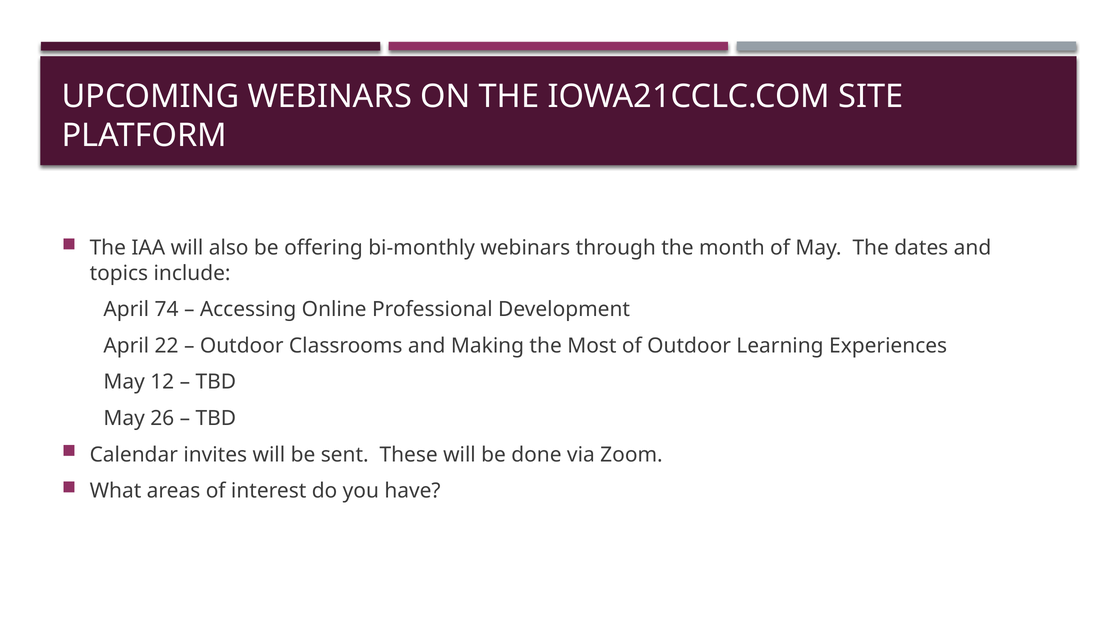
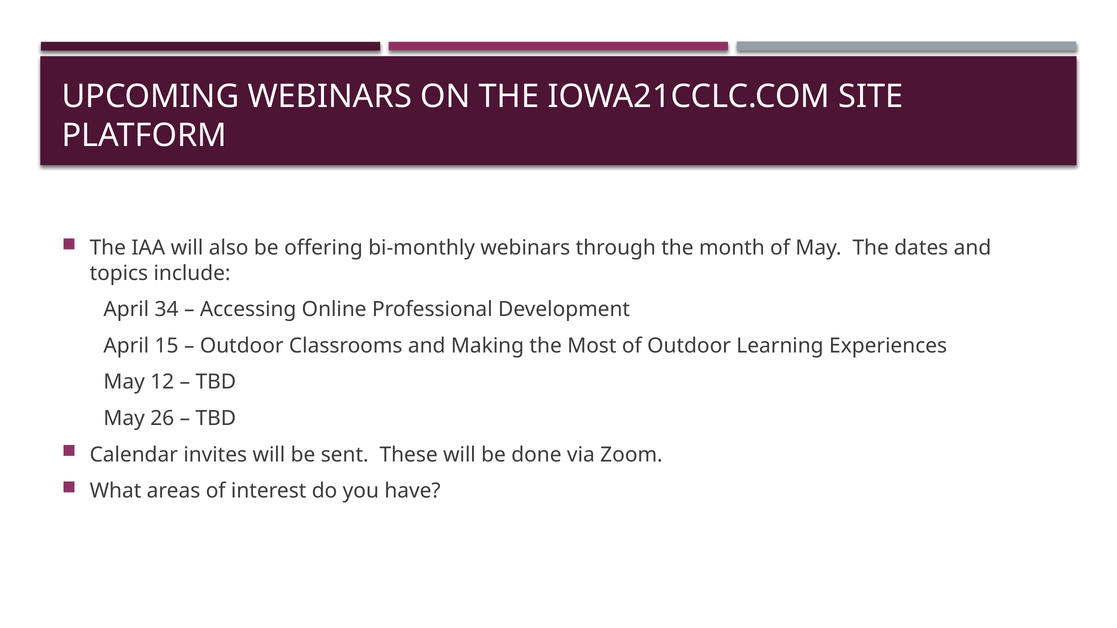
74: 74 -> 34 (167, 310)
22: 22 -> 15 (167, 346)
